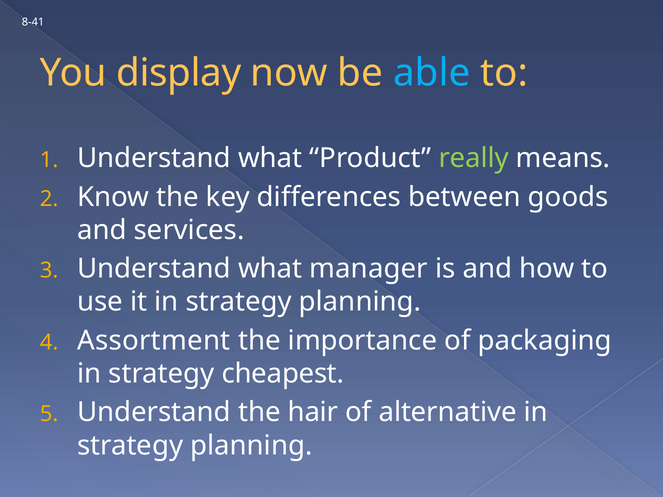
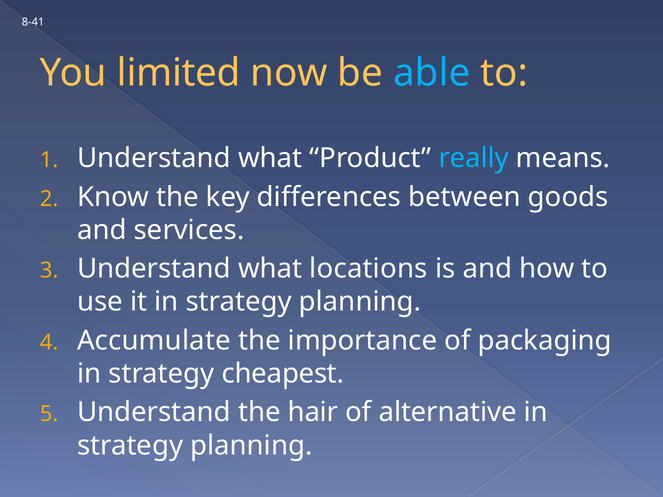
display: display -> limited (179, 73)
really colour: light green -> light blue (474, 158)
manager: manager -> locations (369, 269)
Assortment: Assortment -> Accumulate (154, 341)
